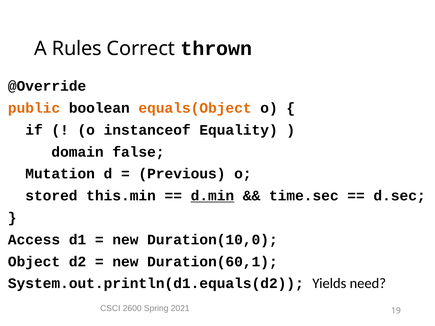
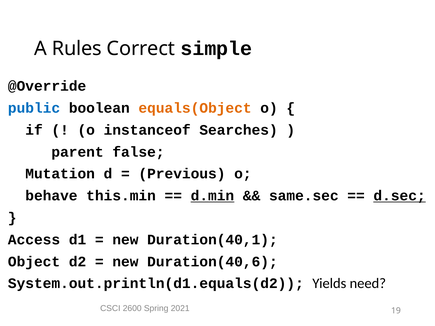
thrown: thrown -> simple (216, 49)
public colour: orange -> blue (34, 108)
Equality: Equality -> Searches (239, 130)
domain: domain -> parent (78, 152)
stored: stored -> behave (51, 196)
time.sec: time.sec -> same.sec (304, 196)
d.sec underline: none -> present (400, 196)
Duration(10,0: Duration(10,0 -> Duration(40,1 (212, 240)
Duration(60,1: Duration(60,1 -> Duration(40,6 (212, 262)
